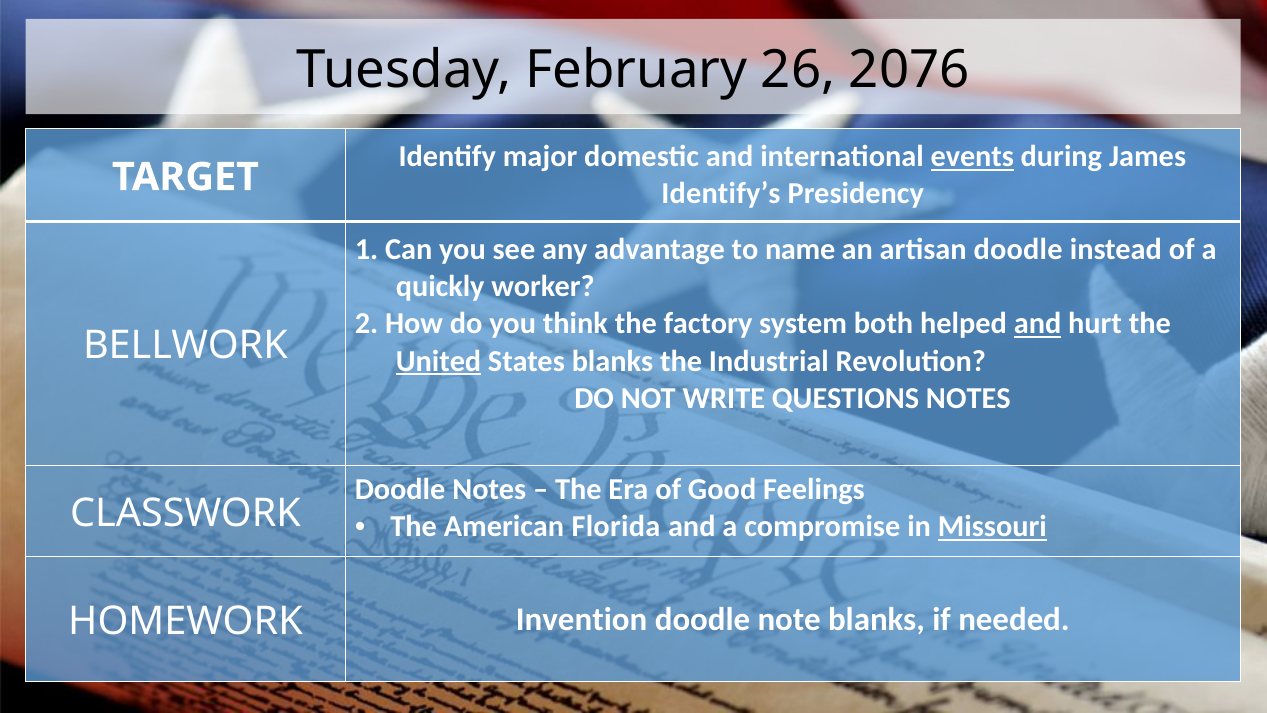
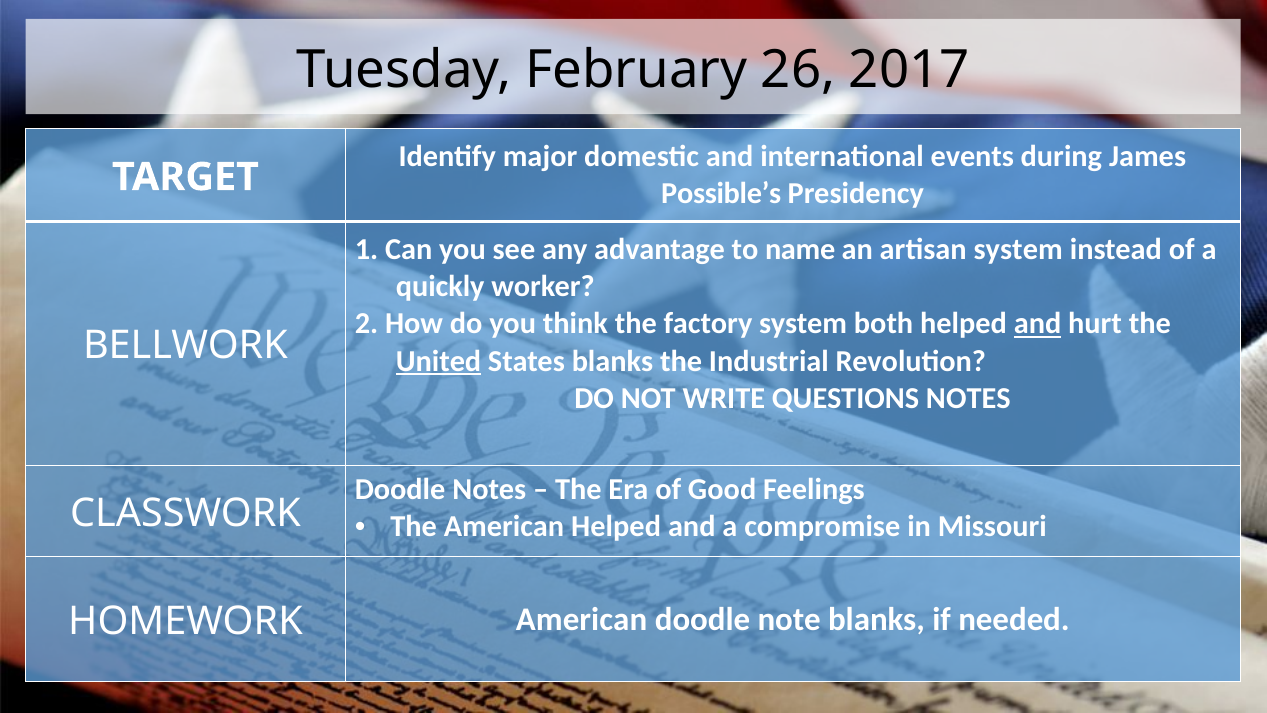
2076: 2076 -> 2017 (909, 70)
events underline: present -> none (972, 157)
Identify’s: Identify’s -> Possible’s (721, 194)
artisan doodle: doodle -> system (1018, 249)
American Florida: Florida -> Helped (616, 526)
Missouri underline: present -> none (992, 526)
HOMEWORK Invention: Invention -> American (582, 619)
